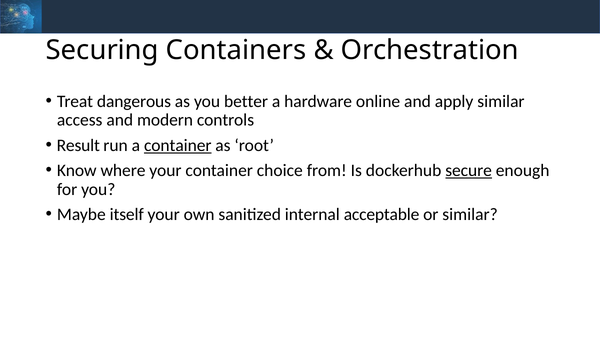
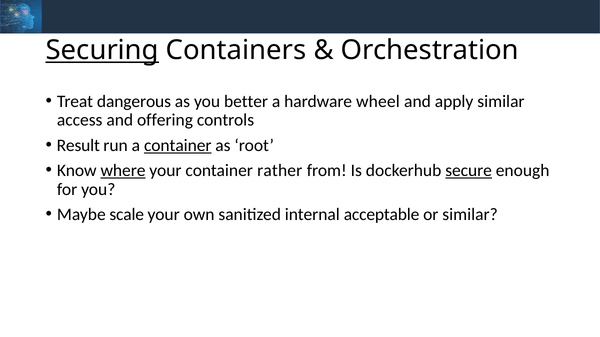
Securing underline: none -> present (102, 50)
online: online -> wheel (378, 101)
modern: modern -> offering (165, 120)
where underline: none -> present (123, 171)
choice: choice -> rather (280, 171)
itself: itself -> scale (127, 215)
